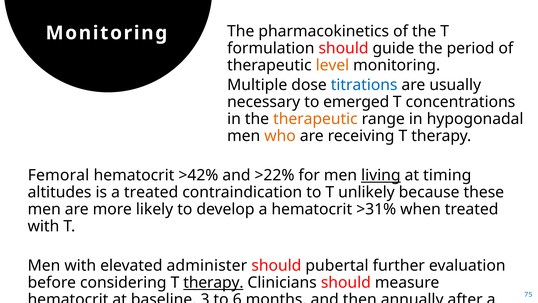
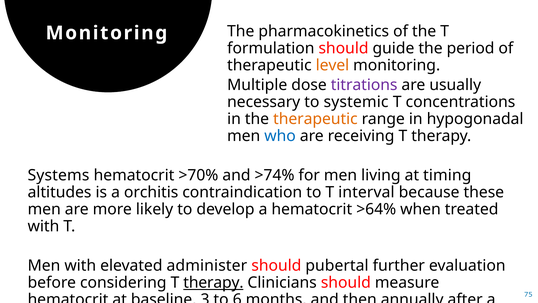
titrations colour: blue -> purple (364, 85)
emerged: emerged -> systemic (356, 102)
who colour: orange -> blue (280, 136)
Femoral: Femoral -> Systems (59, 175)
>42%: >42% -> >70% (198, 175)
>22%: >22% -> >74% (274, 175)
living underline: present -> none (381, 175)
a treated: treated -> orchitis (151, 192)
unlikely: unlikely -> interval (366, 192)
>31%: >31% -> >64% (376, 209)
